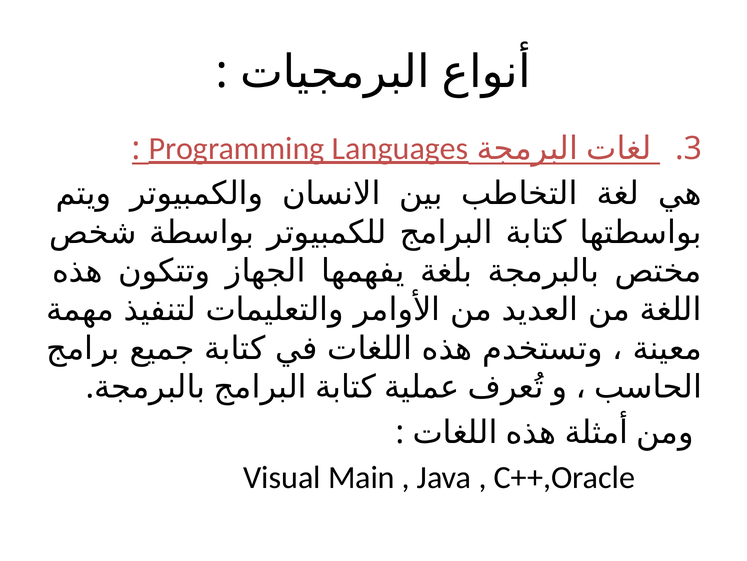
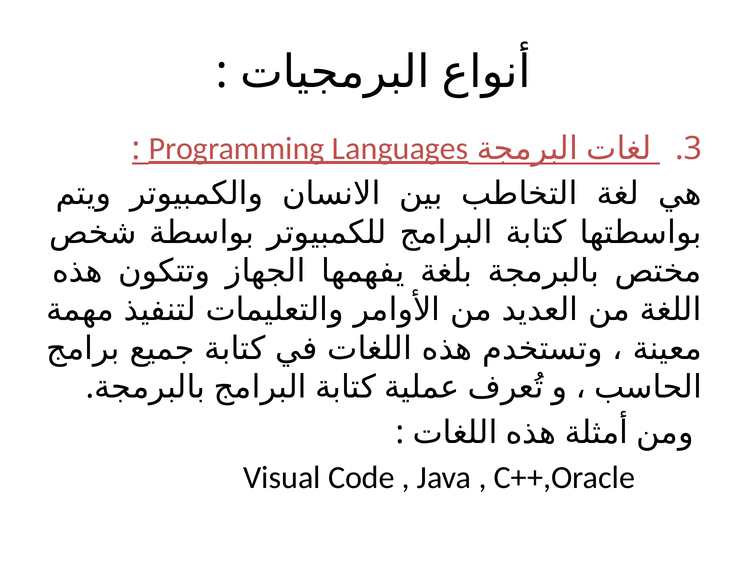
Main: Main -> Code (361, 477)
